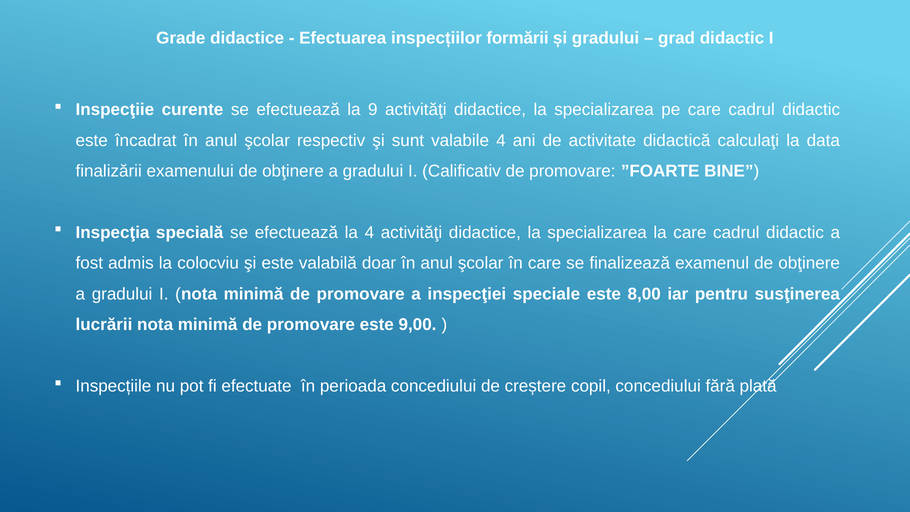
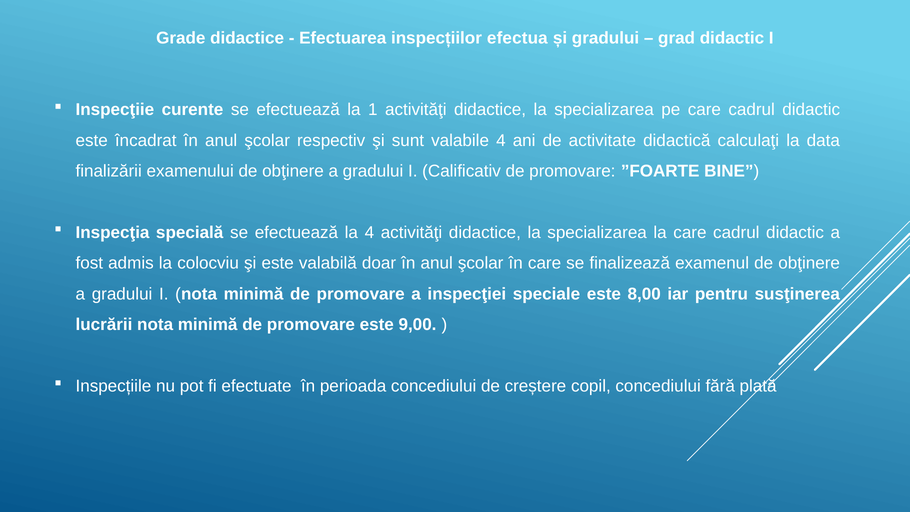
formării: formării -> efectua (517, 38)
9: 9 -> 1 (373, 110)
